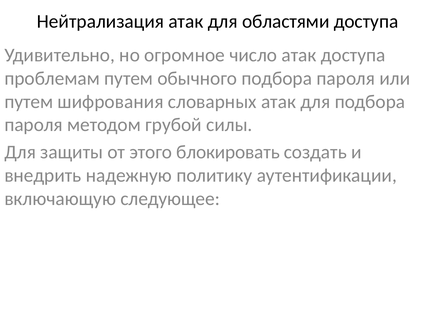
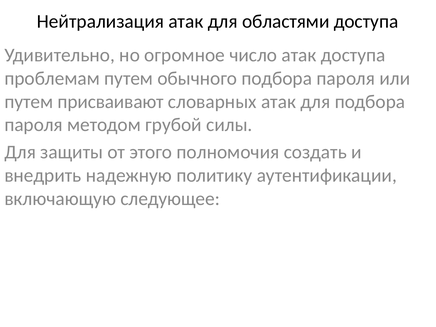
шифрования: шифрования -> присваивают (111, 102)
блокировать: блокировать -> полномочия (228, 152)
